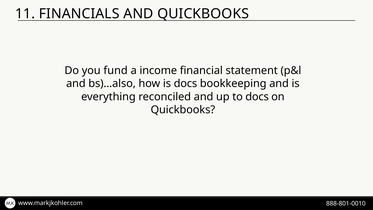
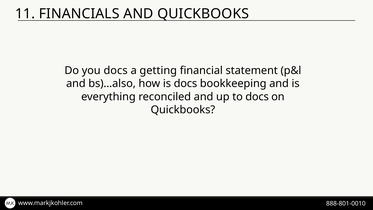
you fund: fund -> docs (116, 70)
income: income -> getting (158, 70)
